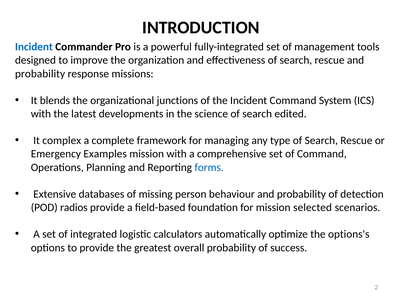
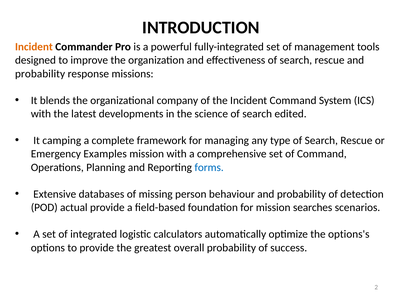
Incident colour: blue -> orange (34, 47)
junctions: junctions -> company (177, 101)
complex: complex -> camping (62, 141)
radios: radios -> actual (74, 208)
selected: selected -> searches (313, 208)
